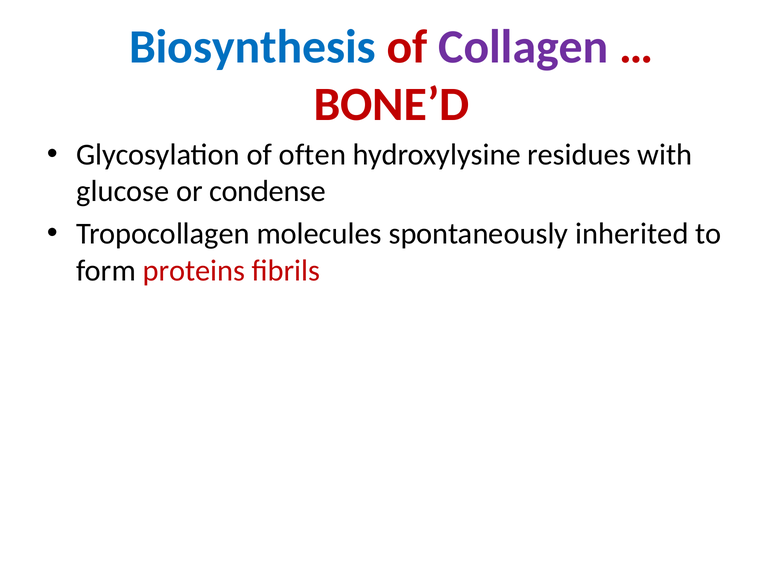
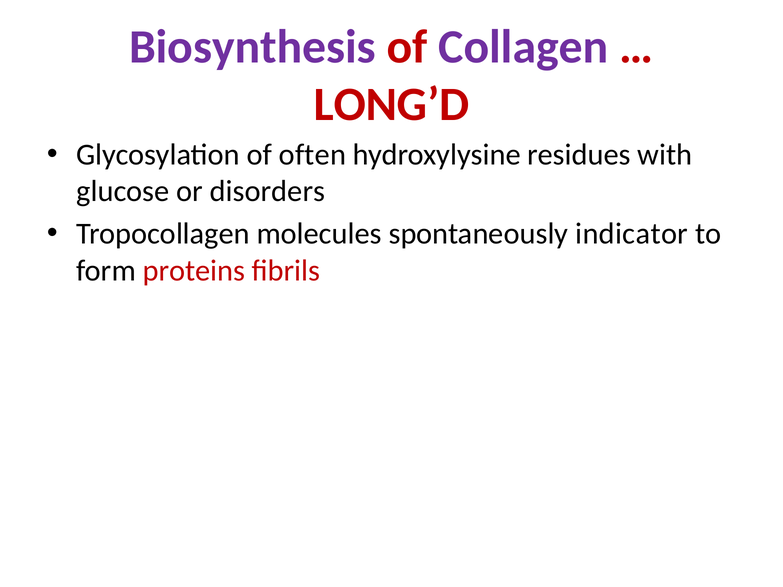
Biosynthesis colour: blue -> purple (253, 47)
BONE’D: BONE’D -> LONG’D (391, 104)
condense: condense -> disorders (267, 191)
inherited: inherited -> indicator (632, 234)
